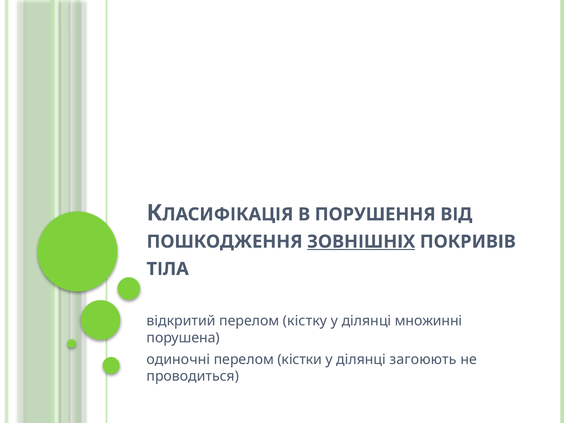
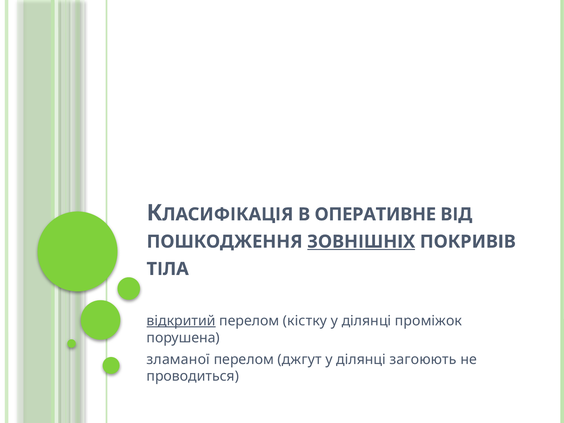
ПОРУШЕННЯ: ПОРУШЕННЯ -> ОПЕРАТИВНЕ (375, 214)
відкритий underline: none -> present (181, 321)
множинні: множинні -> проміжок (428, 321)
одиночні: одиночні -> зламаної (178, 359)
кістки: кістки -> джгут (300, 359)
